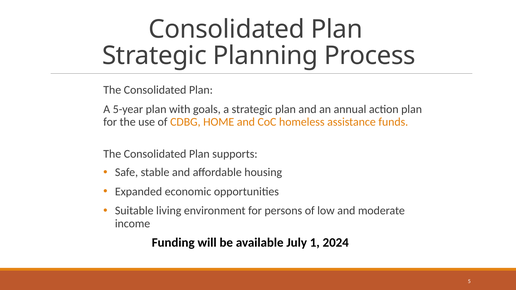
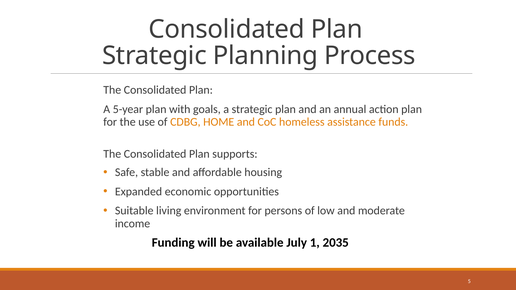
2024: 2024 -> 2035 (336, 243)
